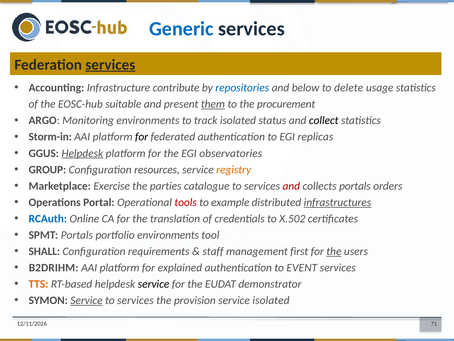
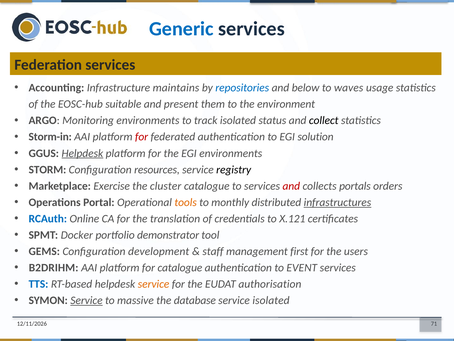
services underline: present -> none (110, 65)
contribute: contribute -> maintains (176, 88)
delete: delete -> waves (349, 88)
them underline: present -> none (213, 104)
procurement: procurement -> environment (286, 104)
for colour: black -> red (142, 137)
replicas: replicas -> solution (316, 137)
EGI observatories: observatories -> environments (231, 153)
GROUP: GROUP -> STORM (47, 169)
registry colour: orange -> black (234, 169)
parties: parties -> cluster (166, 186)
tools colour: red -> orange (186, 202)
example: example -> monthly (230, 202)
X.502: X.502 -> X.121 (292, 218)
SPMT Portals: Portals -> Docker (77, 235)
portfolio environments: environments -> demonstrator (168, 235)
SHALL: SHALL -> GEMS (44, 251)
requirements: requirements -> development (159, 251)
the underline: present -> none (334, 251)
for explained: explained -> catalogue (180, 267)
TTS colour: orange -> blue (38, 284)
service colour: black -> orange (154, 284)
demonstrator: demonstrator -> authorisation (270, 284)
services: services -> massive (135, 300)
provision: provision -> database (195, 300)
